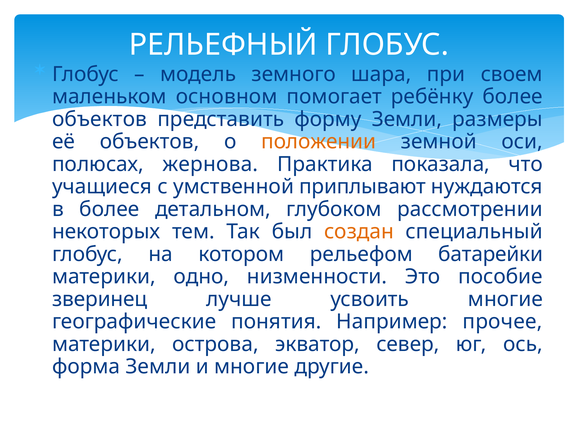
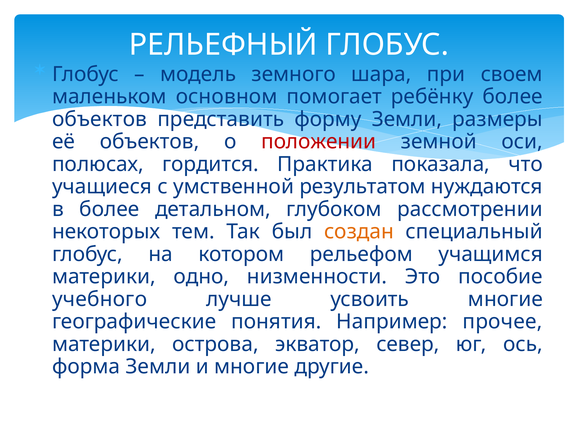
положении colour: orange -> red (319, 142)
жернова: жернова -> гордится (210, 164)
приплывают: приплывают -> результатом (363, 187)
батарейки: батарейки -> учащимся (491, 255)
зверинец: зверинец -> учебного (100, 300)
